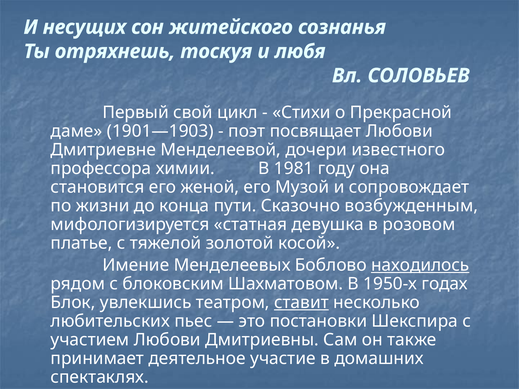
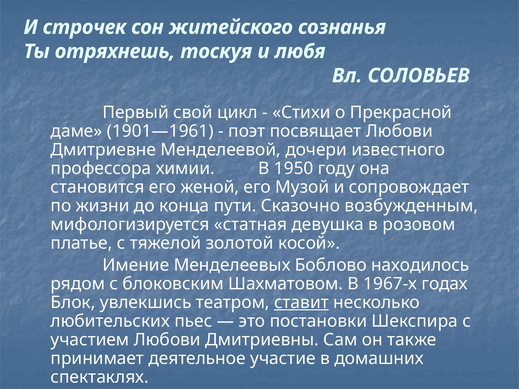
несущих: несущих -> строчек (85, 27)
1901—1903: 1901—1903 -> 1901—1961 (160, 131)
1981: 1981 -> 1950 (294, 169)
находилось underline: present -> none (420, 265)
1950-х: 1950-х -> 1967-х (390, 284)
